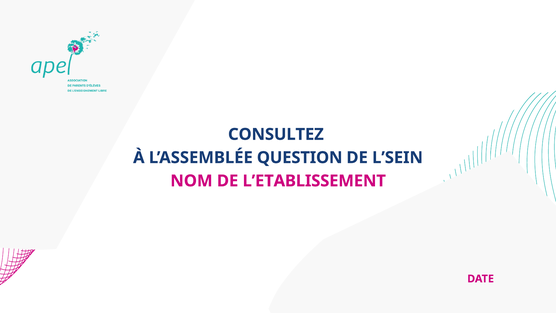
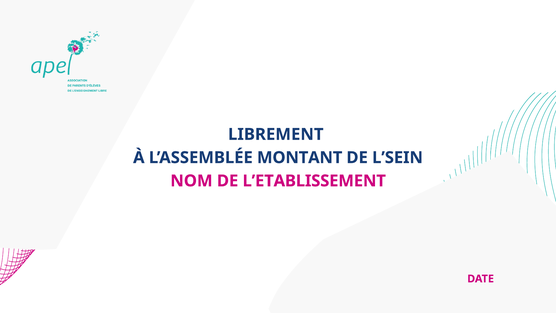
CONSULTEZ: CONSULTEZ -> LIBREMENT (276, 134)
QUESTION: QUESTION -> MONTANT (300, 158)
